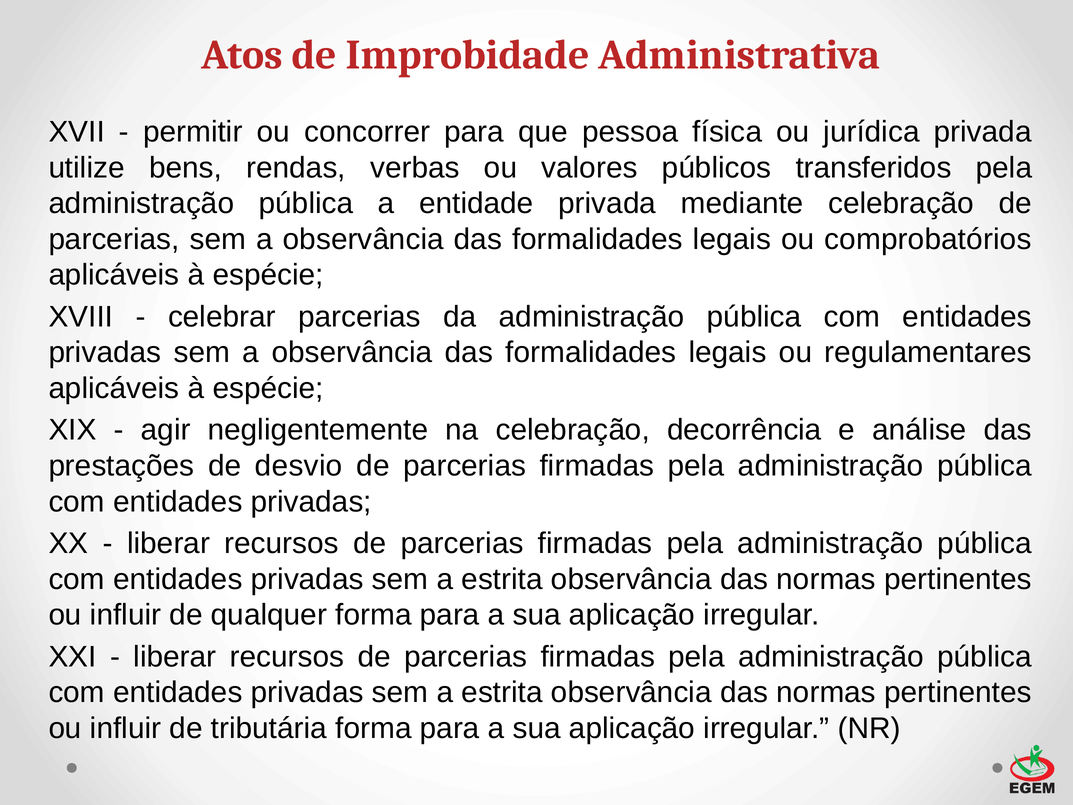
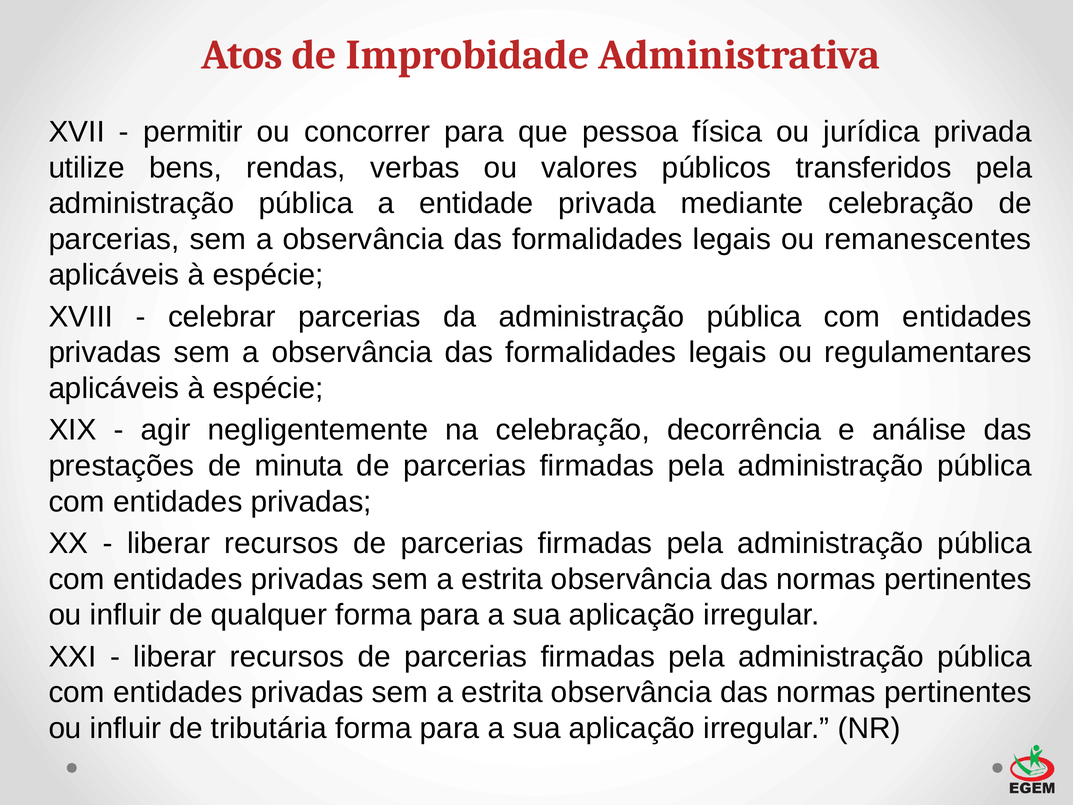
comprobatórios: comprobatórios -> remanescentes (928, 239)
desvio: desvio -> minuta (299, 466)
